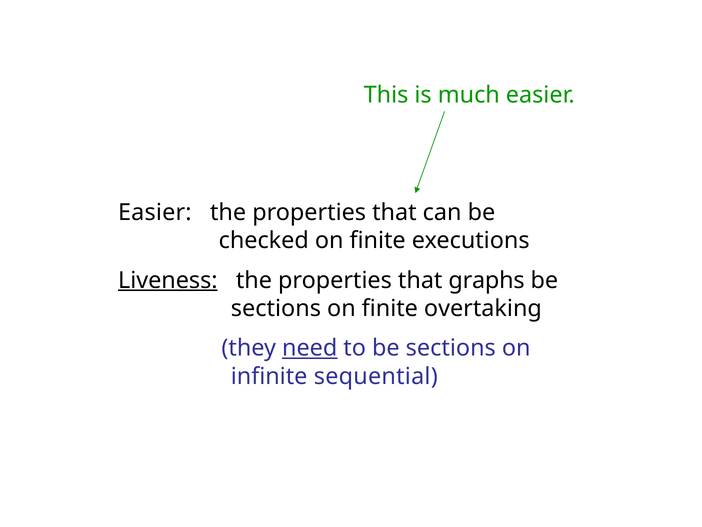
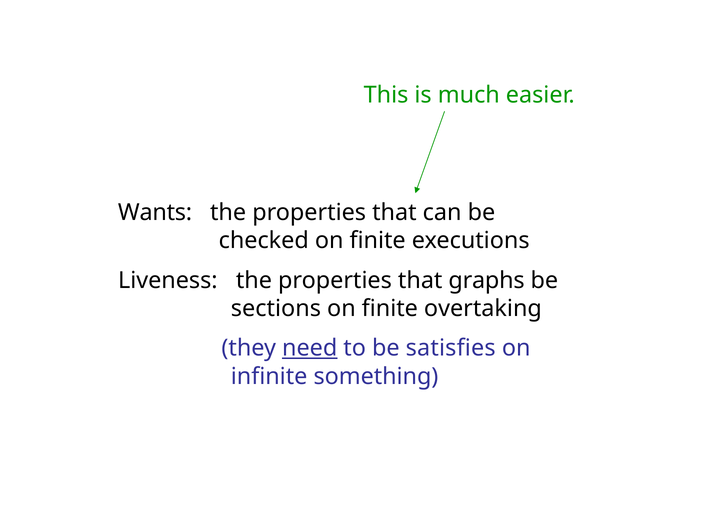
Easier: Easier -> Wants (155, 212)
Liveness underline: present -> none (168, 280)
to be sections: sections -> satisfies (451, 348)
sequential: sequential -> something (376, 376)
